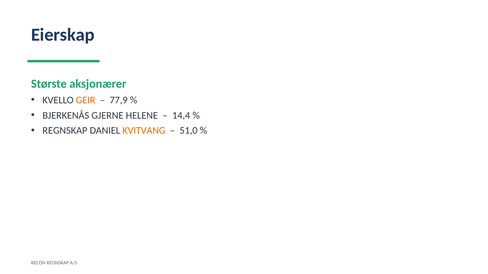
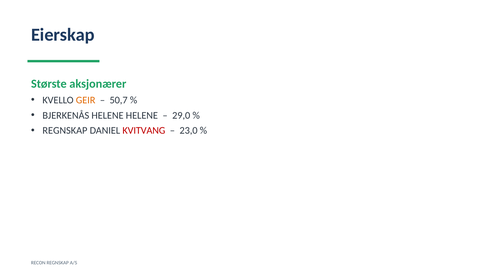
77,9: 77,9 -> 50,7 (119, 100)
BJERKENÅS GJERNE: GJERNE -> HELENE (108, 116)
14,4: 14,4 -> 29,0 (181, 116)
KVITVANG colour: orange -> red (144, 131)
51,0: 51,0 -> 23,0 (189, 131)
